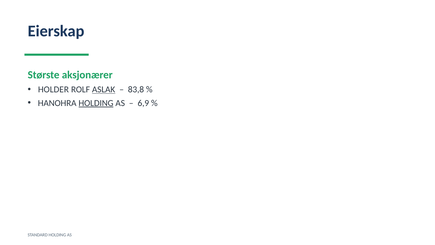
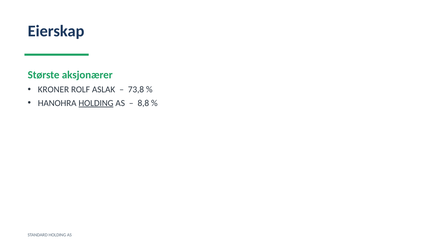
HOLDER: HOLDER -> KRONER (53, 89)
ASLAK underline: present -> none (104, 89)
83,8: 83,8 -> 73,8 (136, 89)
6,9: 6,9 -> 8,8 (143, 103)
